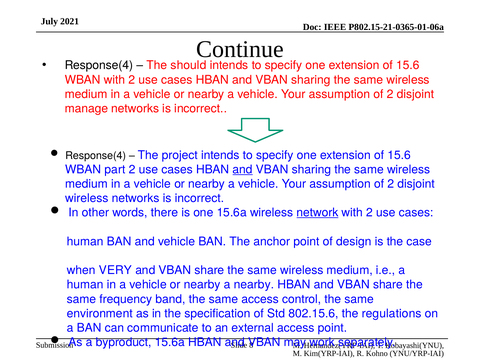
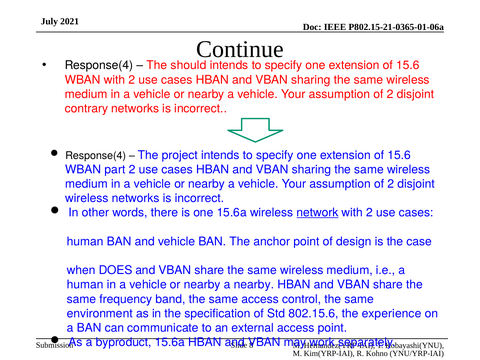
manage: manage -> contrary (86, 109)
and underline: present -> none (243, 169)
VERY: VERY -> DOES (116, 270)
regulations: regulations -> experience (392, 313)
